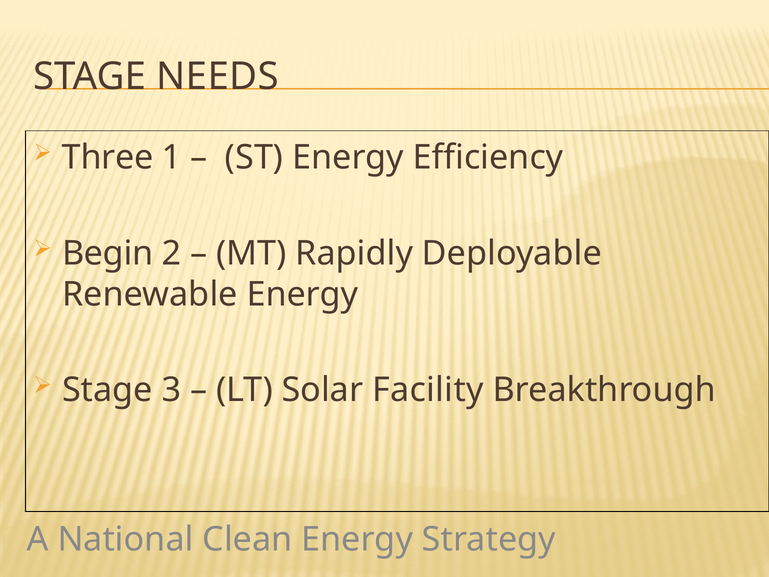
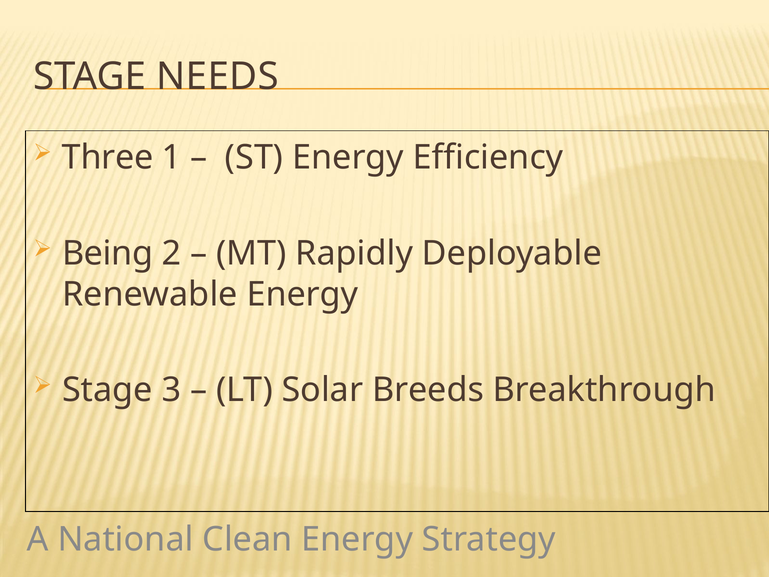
Begin: Begin -> Being (108, 253)
Facility: Facility -> Breeds (428, 390)
